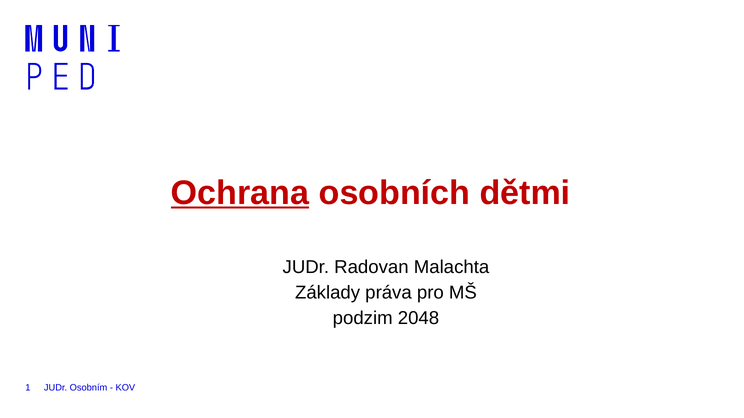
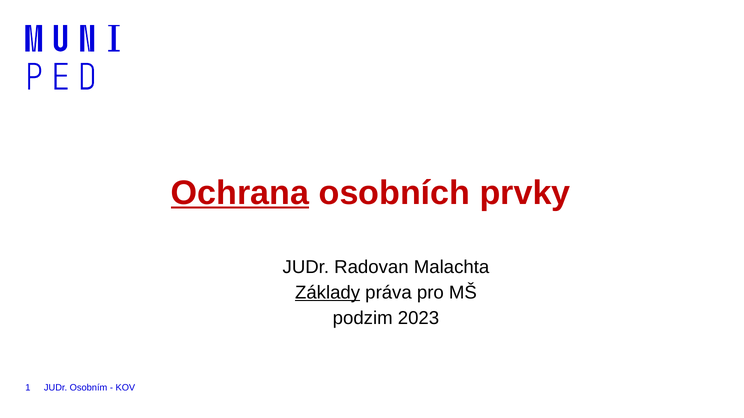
dětmi: dětmi -> prvky (525, 193)
Základy underline: none -> present (328, 293)
2048: 2048 -> 2023 (418, 318)
